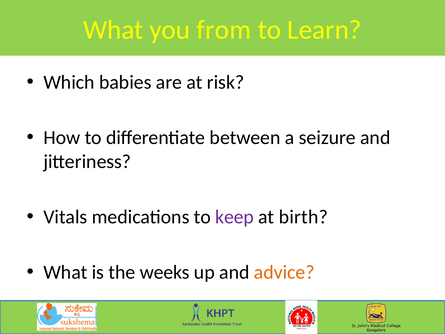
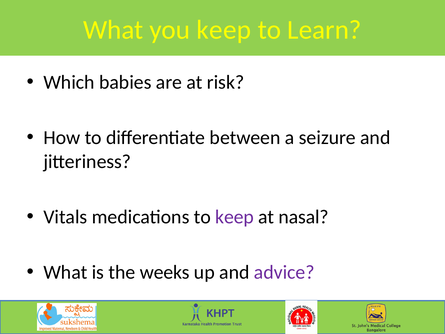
you from: from -> keep (224, 30)
birth: birth -> nasal (304, 217)
advice colour: orange -> purple (284, 272)
